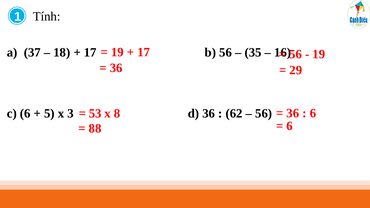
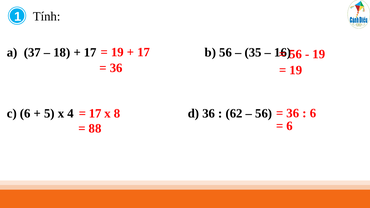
29: 29 -> 19 (296, 70)
3: 3 -> 4 (71, 113)
53: 53 -> 17 (95, 113)
